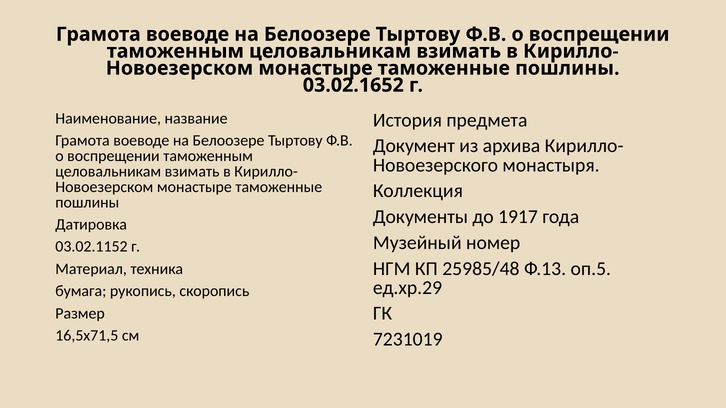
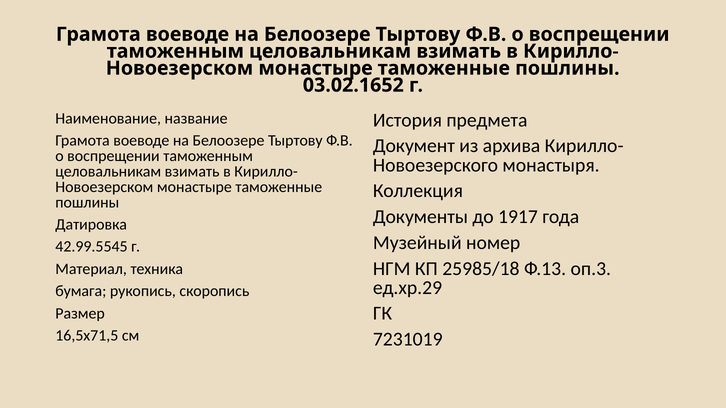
03.02.1152: 03.02.1152 -> 42.99.5545 (91, 247)
25985/48: 25985/48 -> 25985/18 (481, 269)
оп.5: оп.5 -> оп.3 (591, 269)
